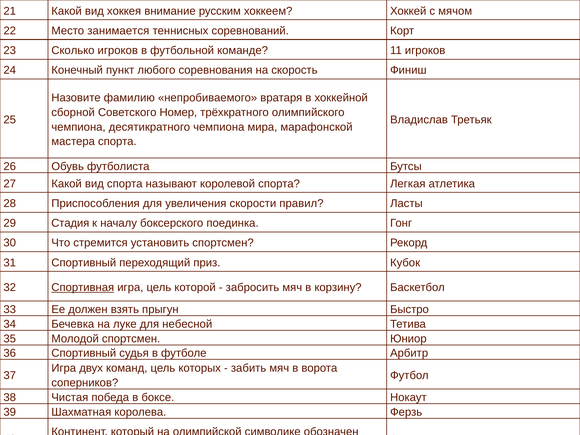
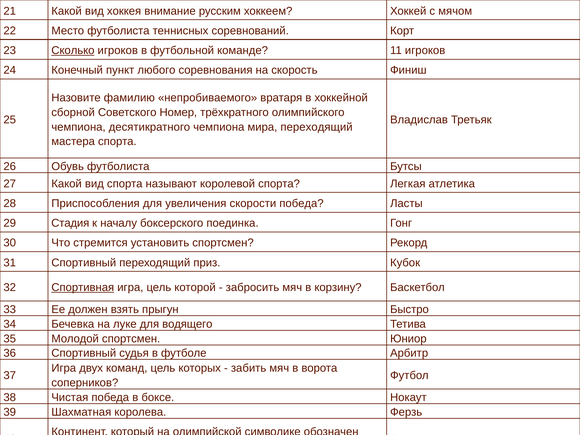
Место занимается: занимается -> футболиста (118, 31)
Сколько underline: none -> present (73, 51)
мира марафонской: марафонской -> переходящий (317, 127)
скорости правил: правил -> победа (302, 203)
небесной: небесной -> водящего (187, 324)
